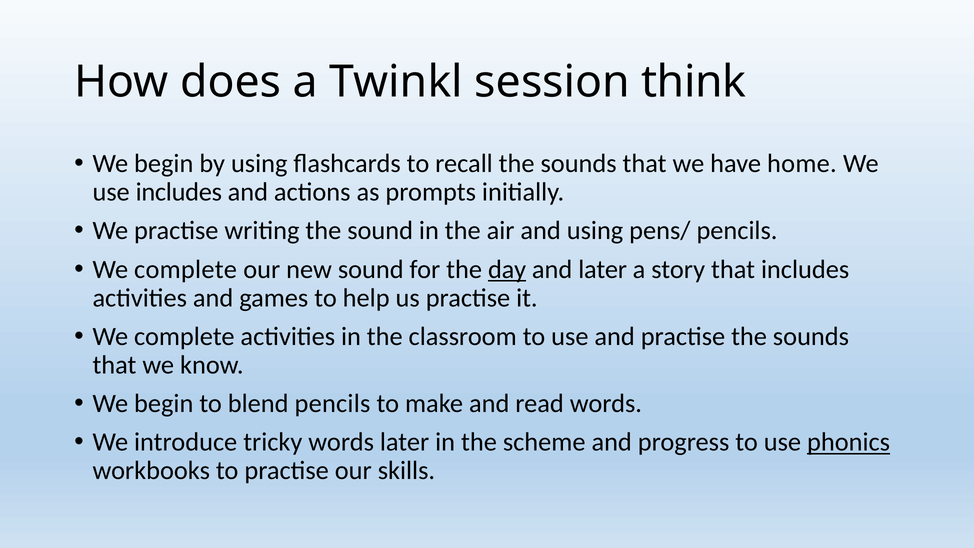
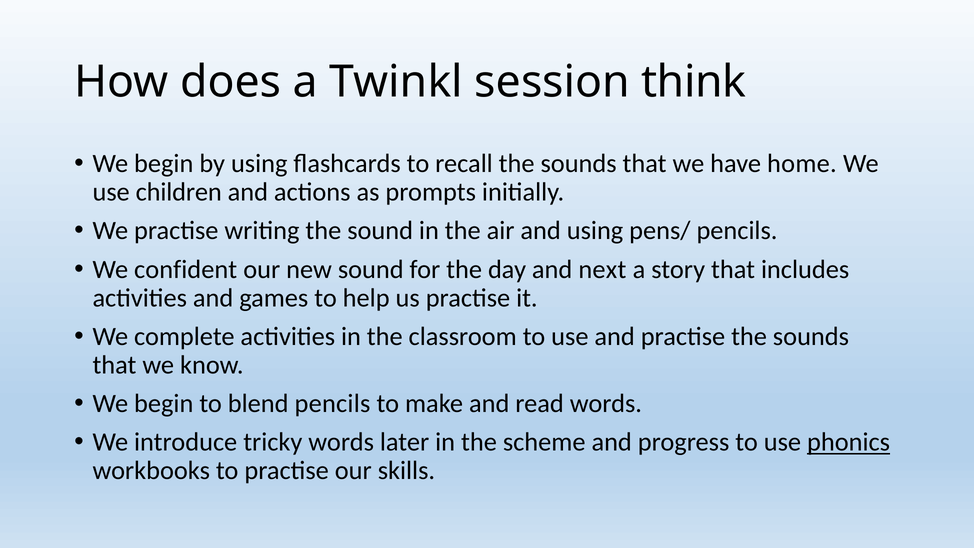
use includes: includes -> children (179, 192)
complete: complete -> confident (186, 269)
day underline: present -> none (507, 269)
and later: later -> next (602, 269)
